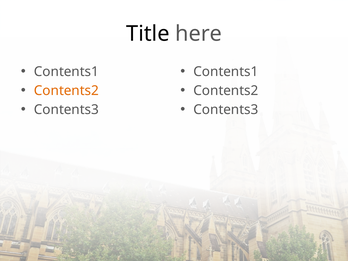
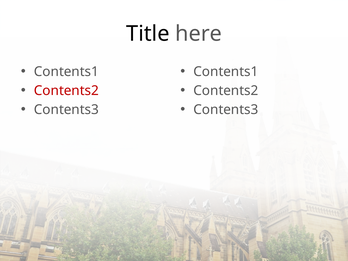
Contents2 colour: orange -> red (66, 91)
